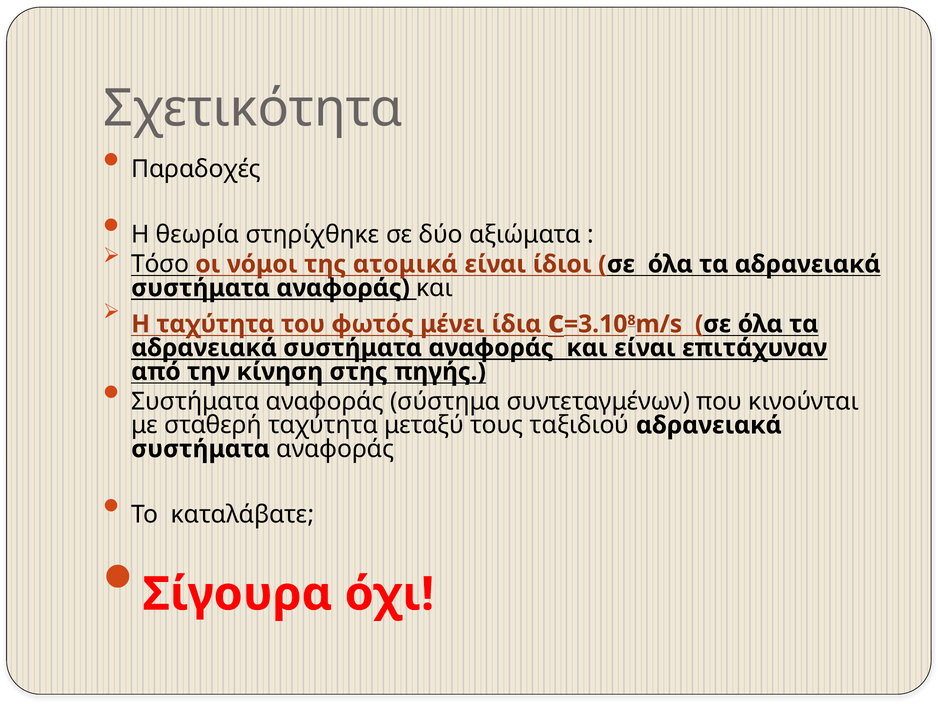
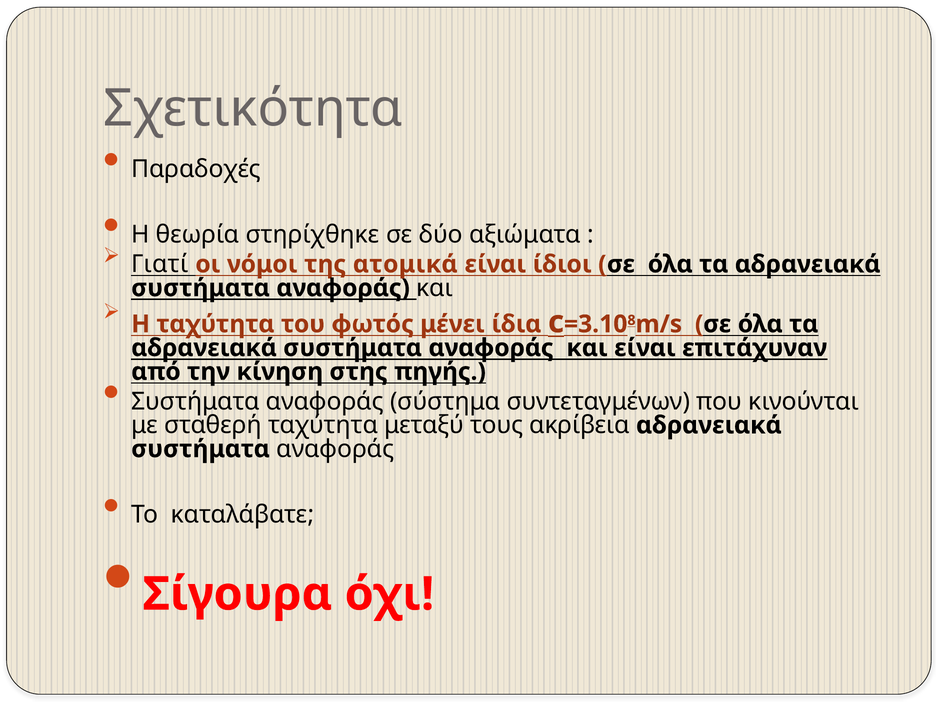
Τόσο: Τόσο -> Γιατί (160, 264)
ταξιδιού: ταξιδιού -> ακρίβεια (580, 425)
